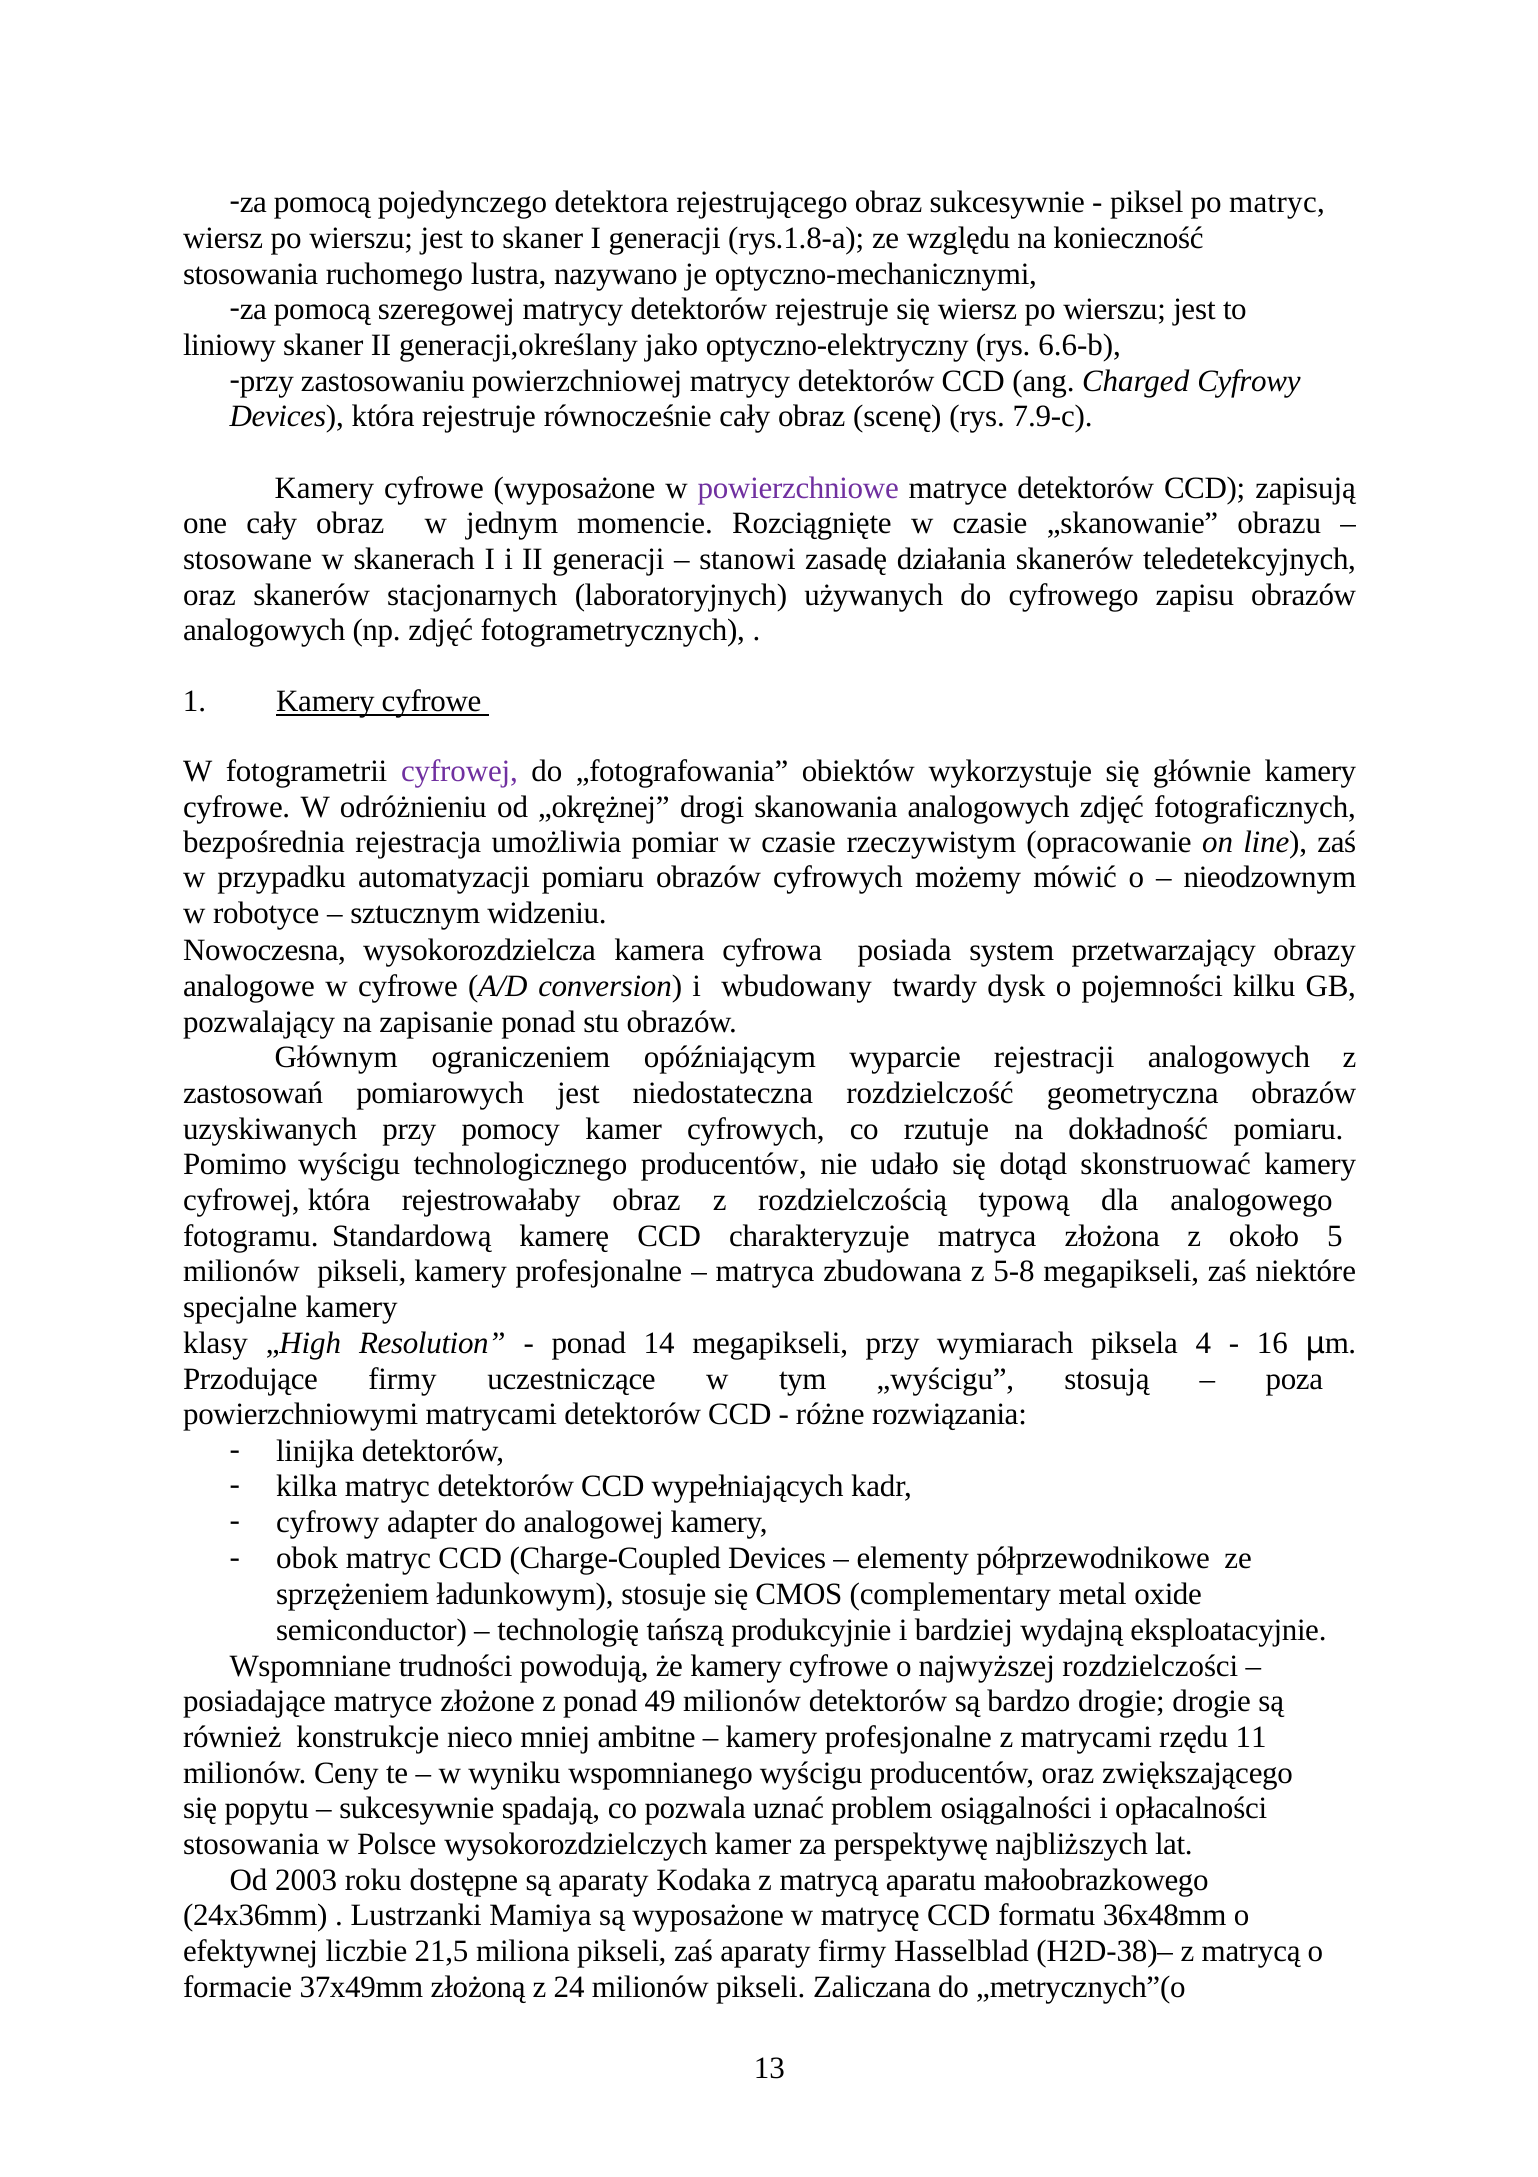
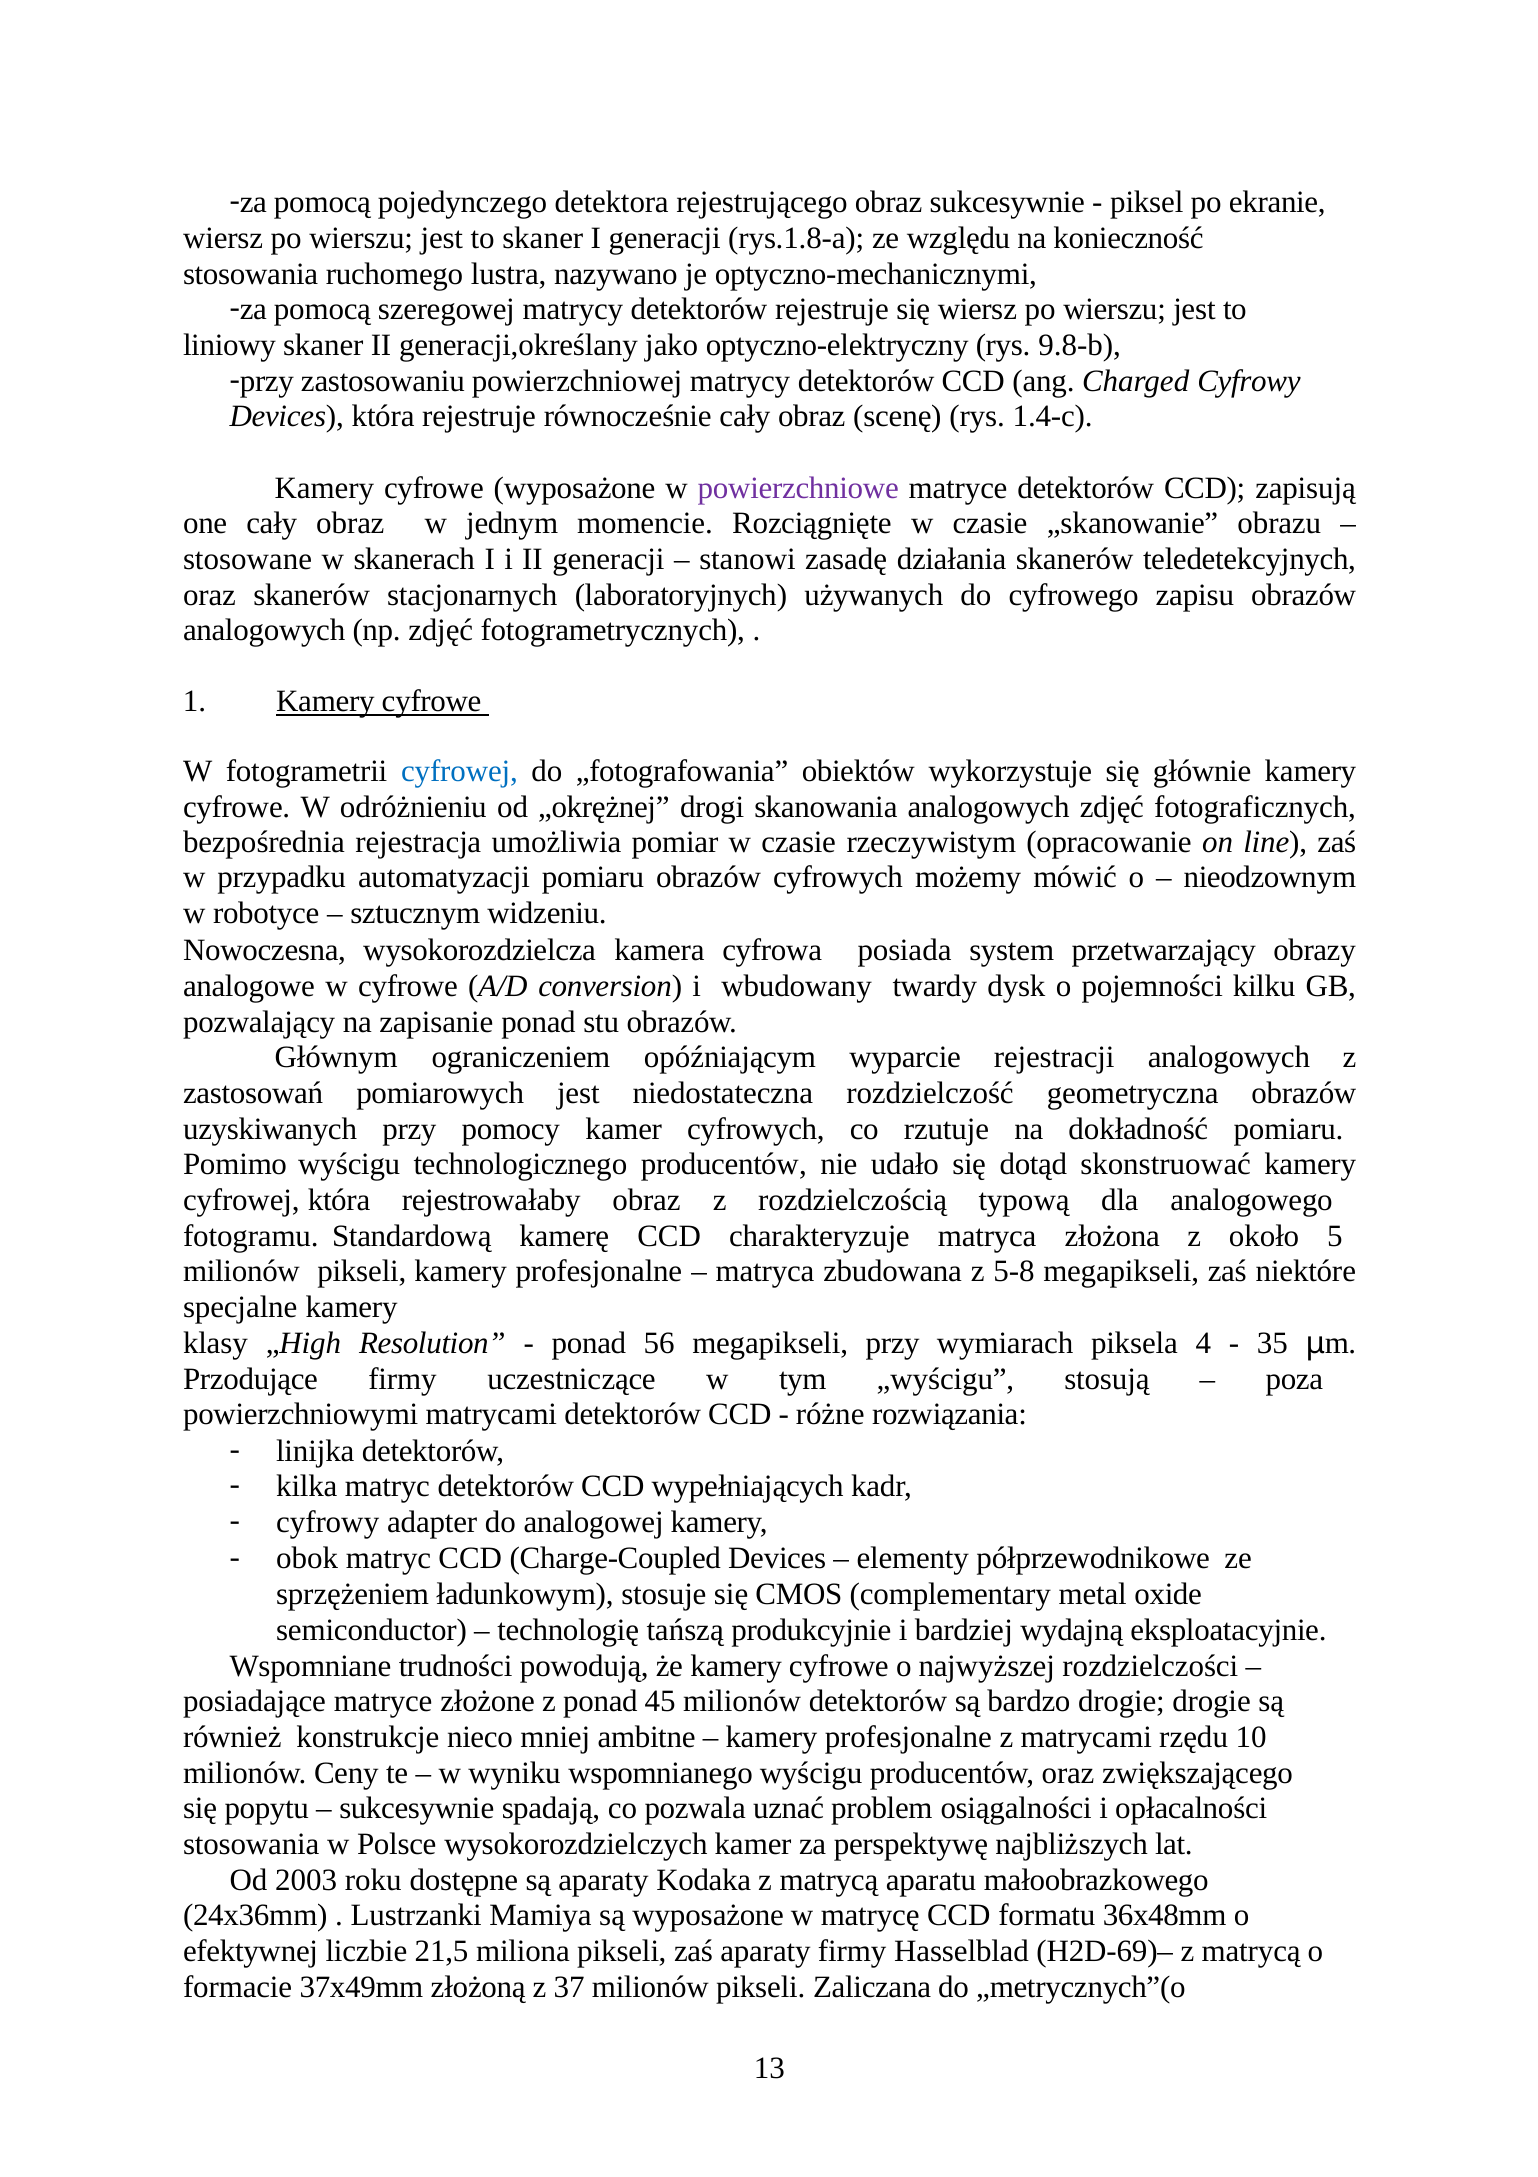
po matryc: matryc -> ekranie (1277, 202)
6.6-b: 6.6-b -> 9.8-b (1080, 345)
7.9-c: 7.9-c -> 1.4-c (1053, 417)
cyfrowej colour: purple -> blue (459, 771)
14: 14 -> 56 (659, 1343)
16: 16 -> 35 (1272, 1343)
49: 49 -> 45 (660, 1701)
11: 11 -> 10 (1251, 1737)
H2D-38)–: H2D-38)– -> H2D-69)– (1105, 1951)
24: 24 -> 37 (569, 1987)
